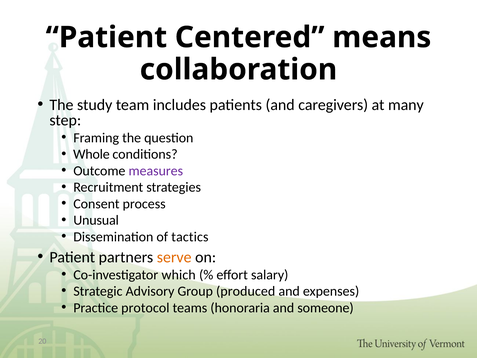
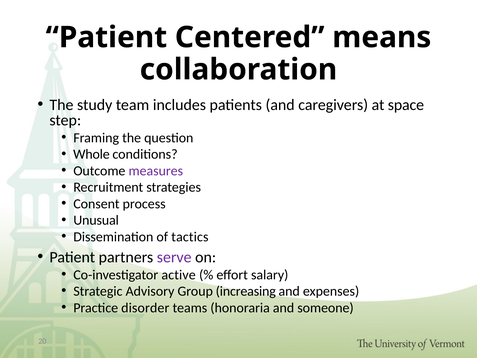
many: many -> space (406, 105)
serve colour: orange -> purple (174, 257)
which: which -> active (179, 275)
produced: produced -> increasing (246, 291)
protocol: protocol -> disorder (145, 308)
